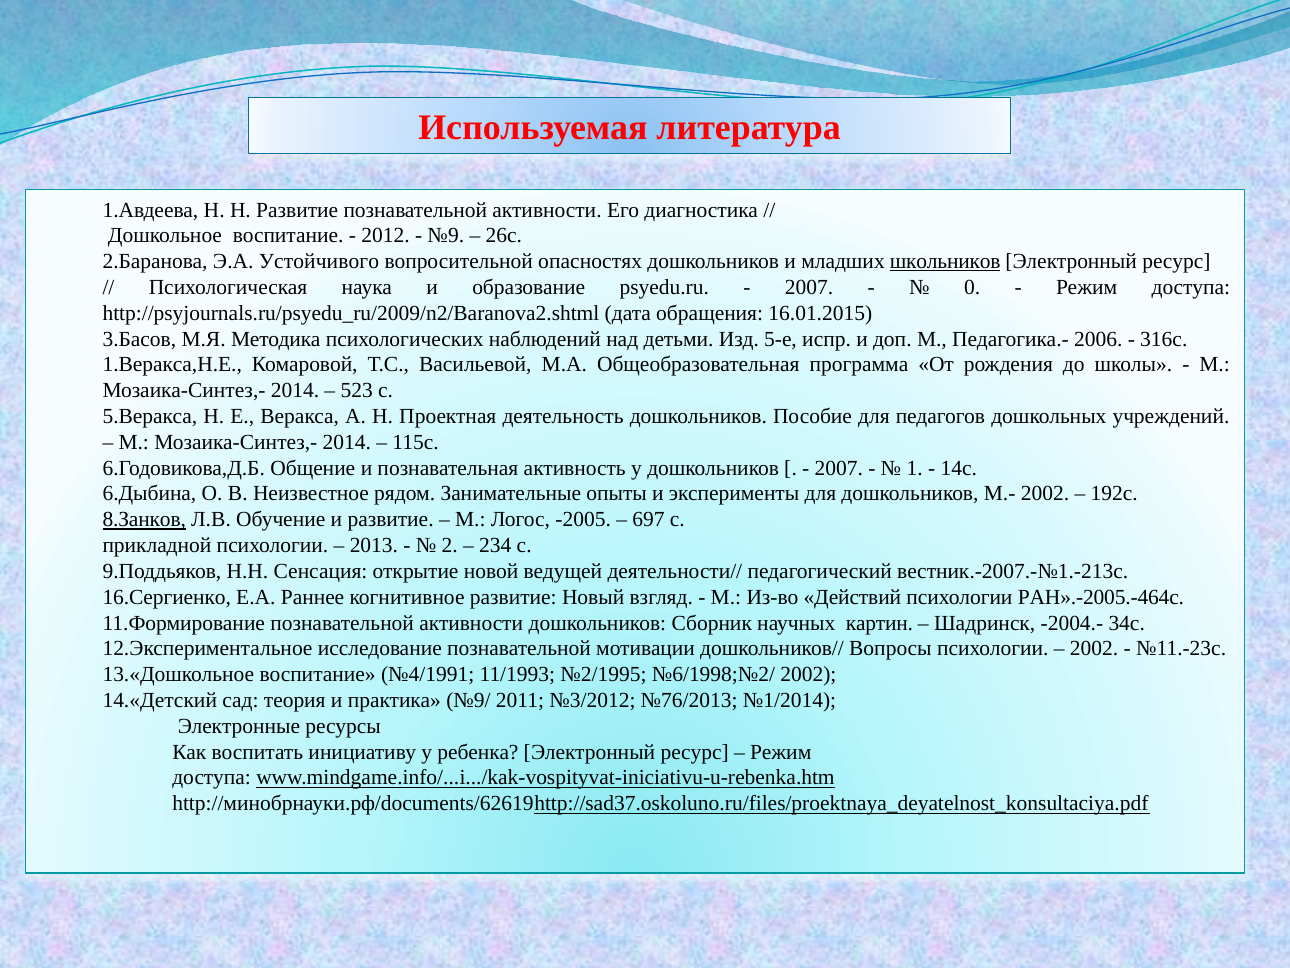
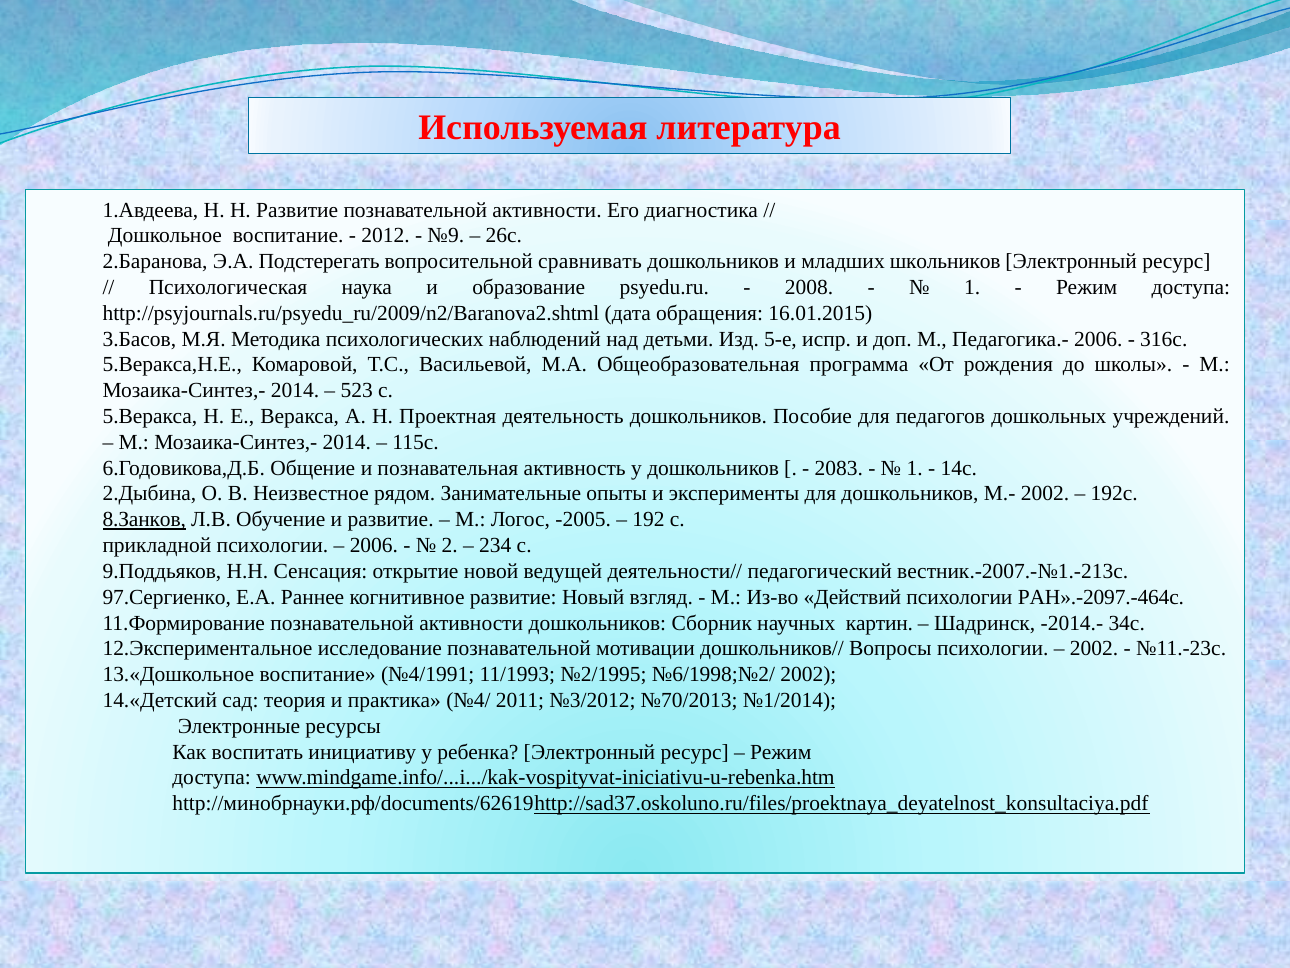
Устойчивого: Устойчивого -> Подстерегать (319, 261)
опасностях: опасностях -> сравнивать (590, 261)
школьников underline: present -> none (945, 261)
2007: 2007 -> 2008 (809, 287)
0: 0 -> 1 (972, 287)
1.Веракса,Н.Е: 1.Веракса,Н.Е -> 5.Веракса,Н.Е (172, 365)
2007: 2007 -> 2083 (839, 468)
6.Дыбина: 6.Дыбина -> 2.Дыбина (149, 494)
697: 697 -> 192 (648, 519)
2013: 2013 -> 2006 (374, 545)
16.Сергиенко: 16.Сергиенко -> 97.Сергиенко (167, 597)
РАН».-2005.-464с: РАН».-2005.-464с -> РАН».-2097.-464с (1101, 597)
-2004.-: -2004.- -> -2014.- (1072, 623)
№9/: №9/ -> №4/ (468, 700)
№76/2013: №76/2013 -> №70/2013 (689, 700)
